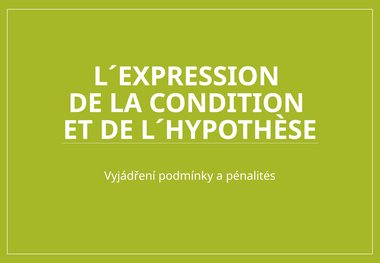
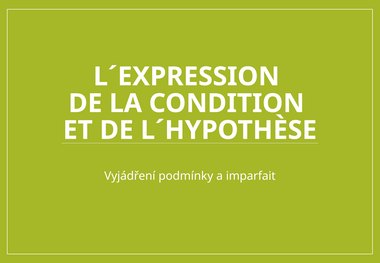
pénalités: pénalités -> imparfait (251, 176)
